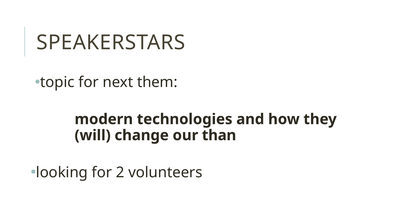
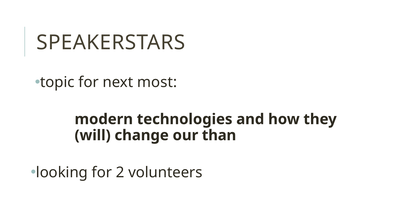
them: them -> most (157, 82)
